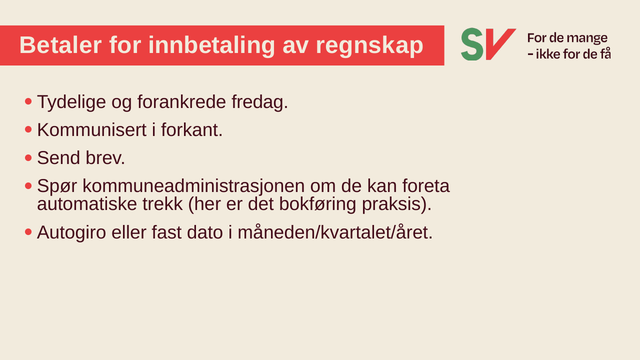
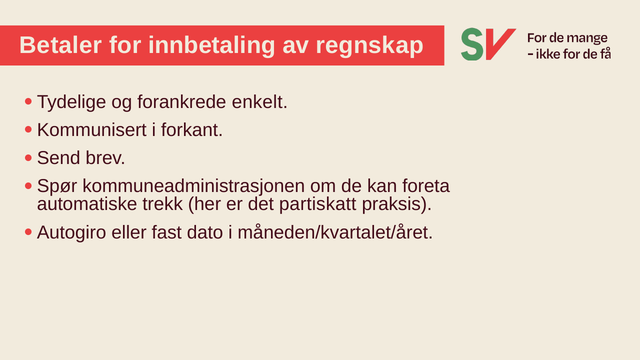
fredag: fredag -> enkelt (260, 102)
bokføring: bokføring -> partiskatt (318, 204)
